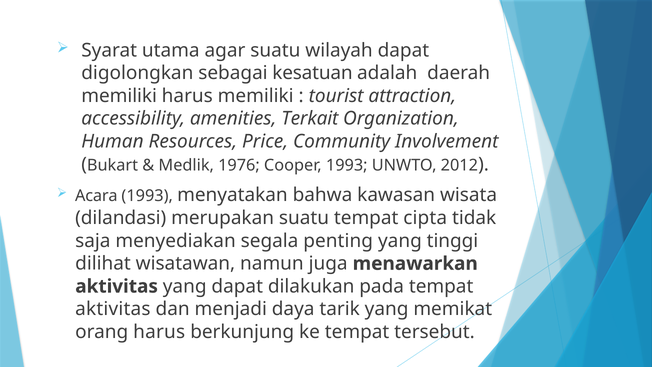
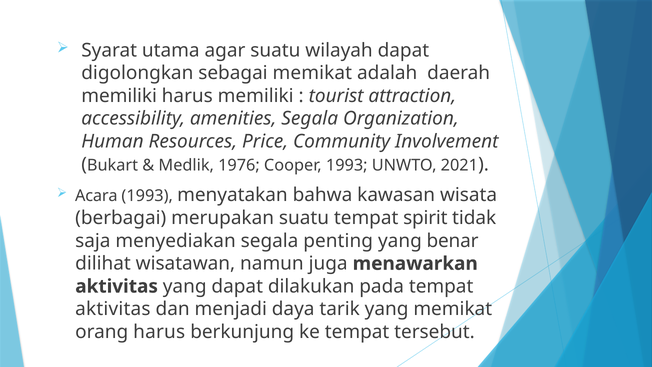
sebagai kesatuan: kesatuan -> memikat (312, 73)
amenities Terkait: Terkait -> Segala (310, 119)
2012: 2012 -> 2021 (459, 165)
dilandasi: dilandasi -> berbagai (121, 218)
cipta: cipta -> spirit (425, 218)
tinggi: tinggi -> benar (453, 241)
